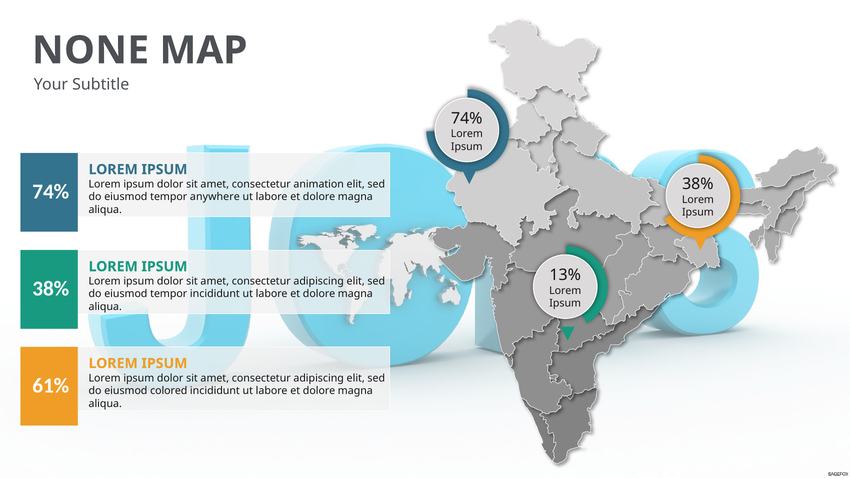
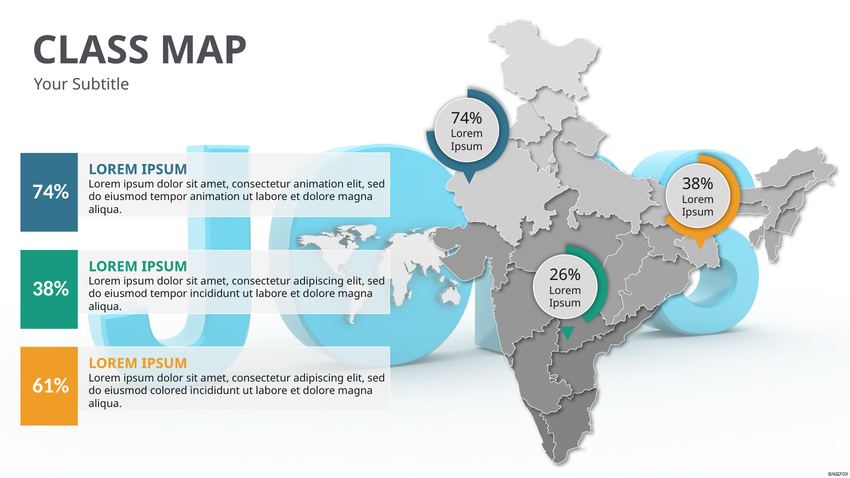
NONE: NONE -> CLASS (91, 50)
tempor anywhere: anywhere -> animation (215, 197)
13%: 13% -> 26% (565, 275)
